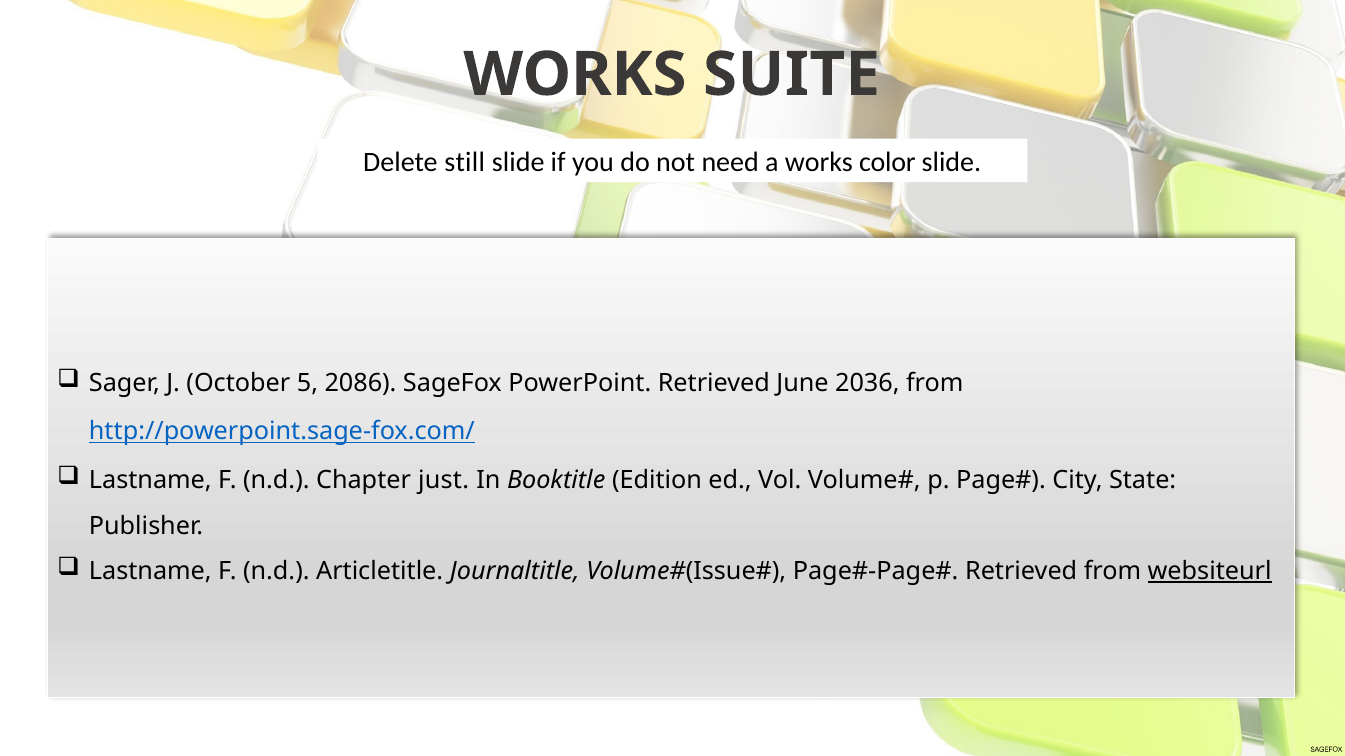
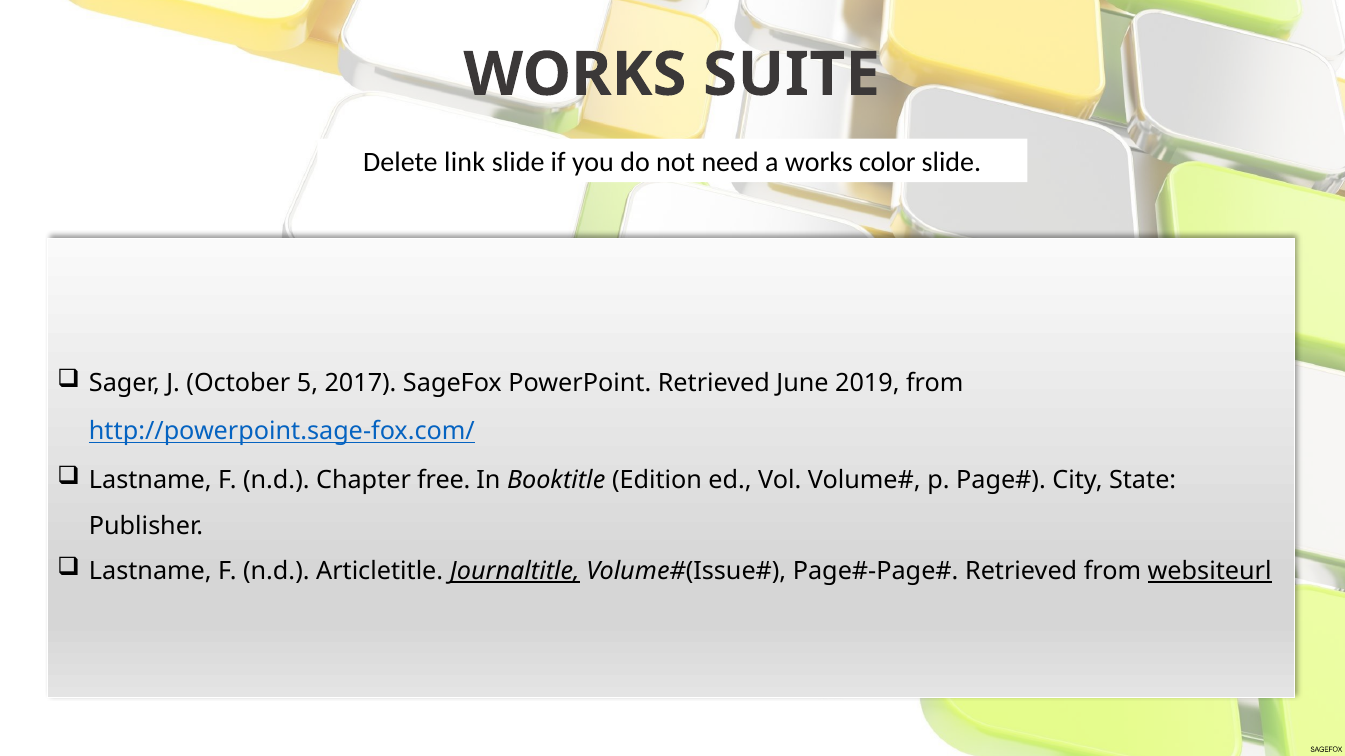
still: still -> link (465, 163)
2086: 2086 -> 2017 (361, 384)
2036: 2036 -> 2019 (867, 384)
just: just -> free (444, 481)
Journaltitle underline: none -> present (515, 572)
